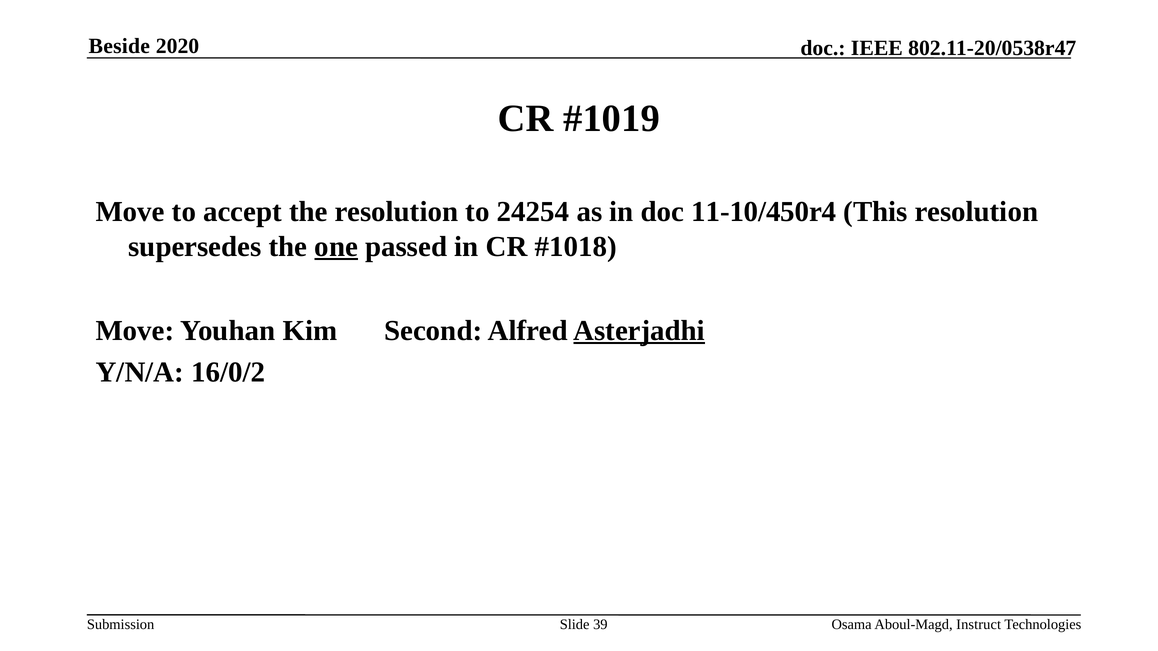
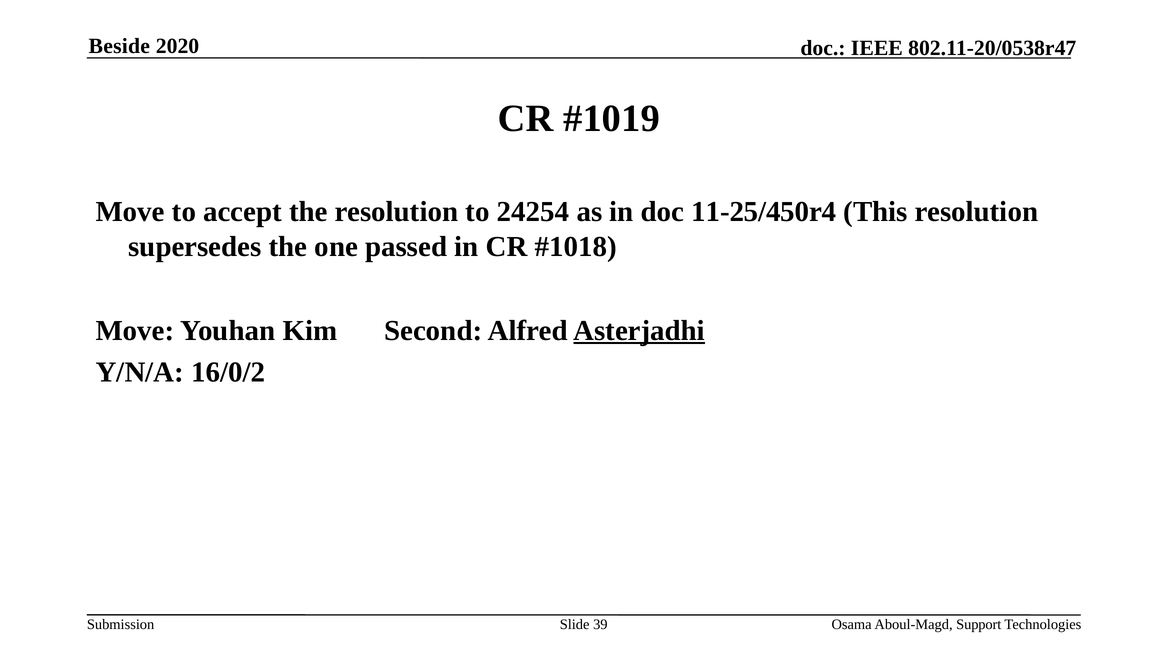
11-10/450r4: 11-10/450r4 -> 11-25/450r4 (764, 212)
one underline: present -> none (336, 247)
Instruct: Instruct -> Support (979, 625)
